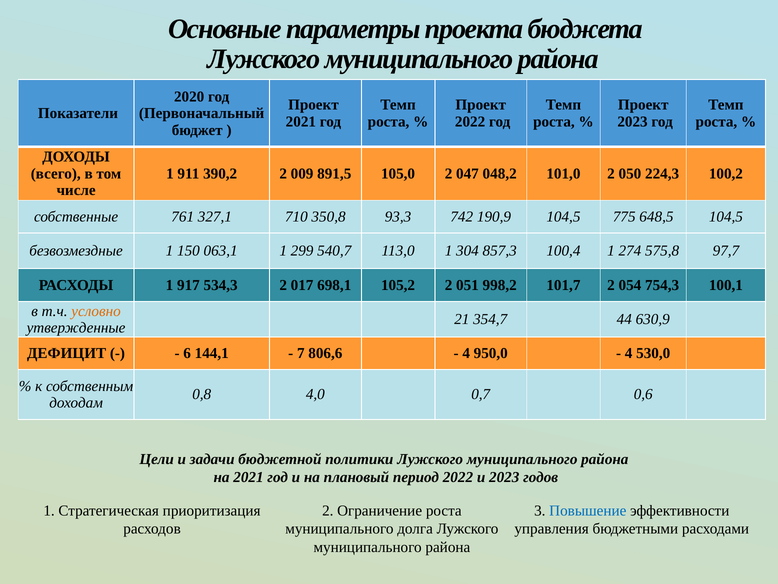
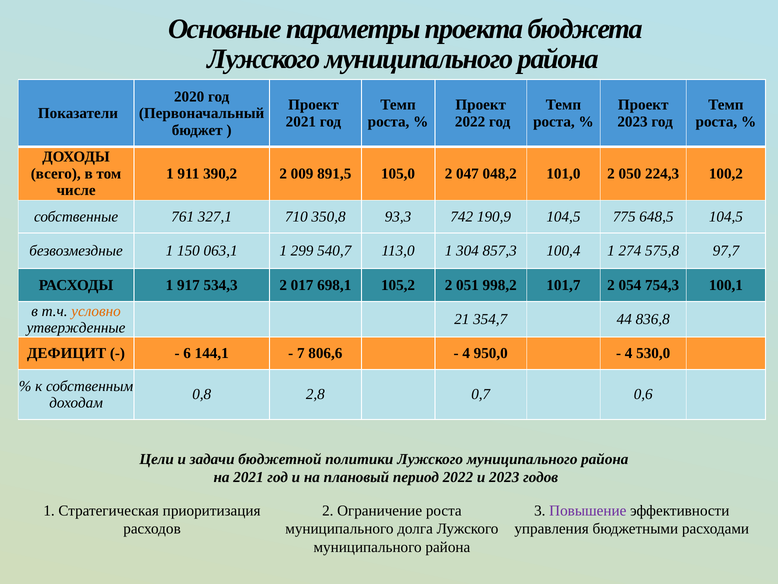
630,9: 630,9 -> 836,8 (653, 319)
4,0: 4,0 -> 2,8 (315, 394)
Повышение colour: blue -> purple (588, 510)
